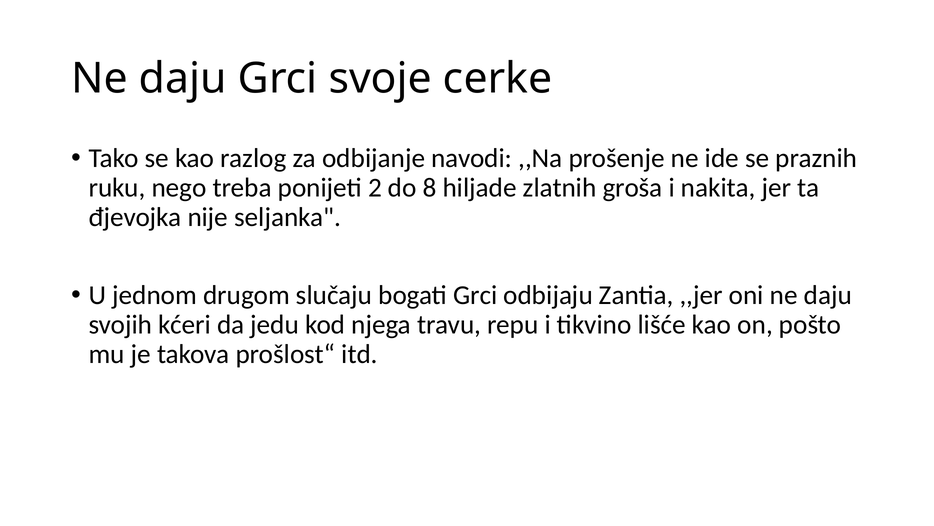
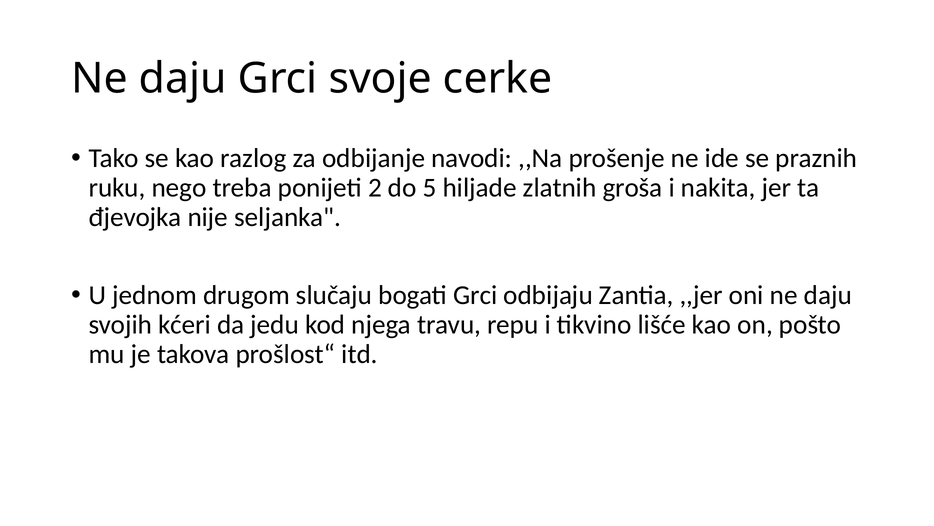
8: 8 -> 5 (430, 187)
